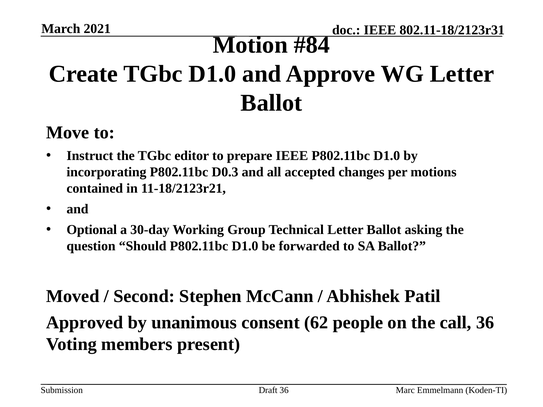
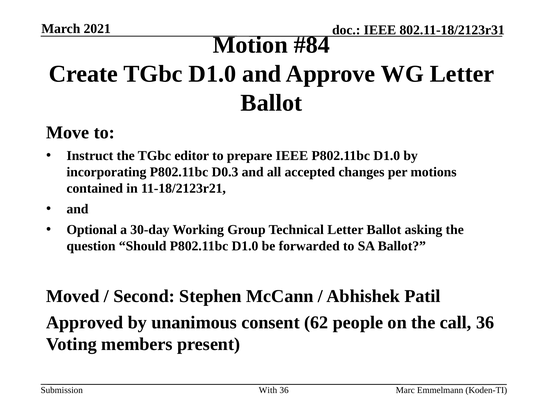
Draft: Draft -> With (268, 391)
